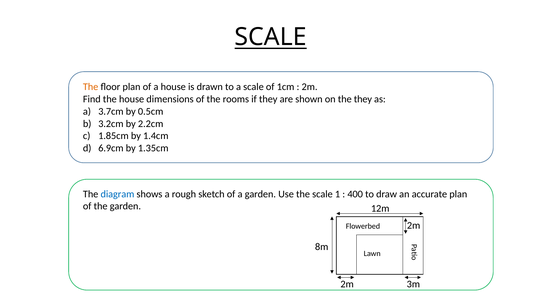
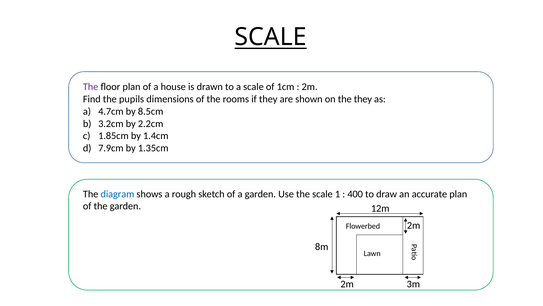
The colour: orange -> purple (91, 87)
the house: house -> pupils (132, 99)
3.7cm: 3.7cm -> 4.7cm (111, 111)
0.5cm: 0.5cm -> 8.5cm (151, 111)
6.9cm: 6.9cm -> 7.9cm (111, 148)
